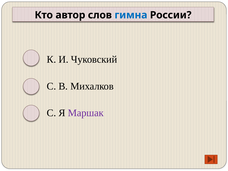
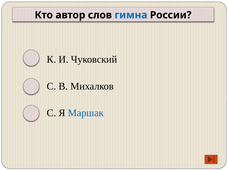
Маршак colour: purple -> blue (86, 113)
